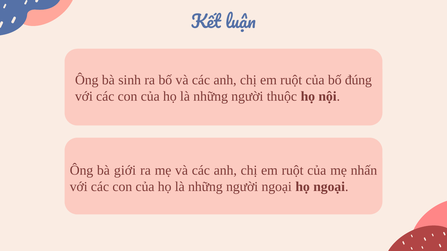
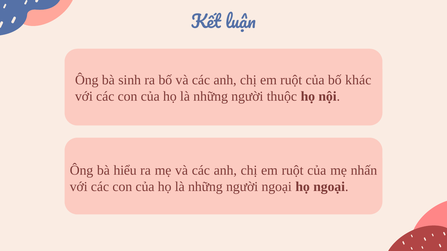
đúng: đúng -> khác (358, 80)
giới: giới -> hiểu (125, 171)
